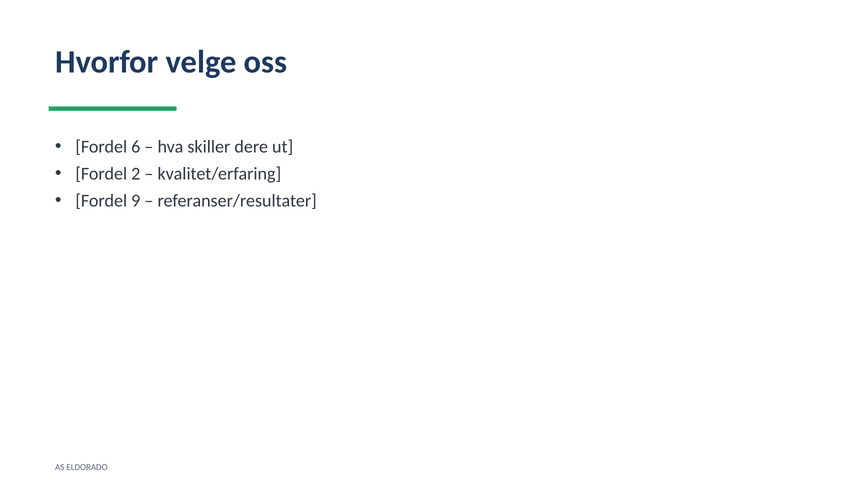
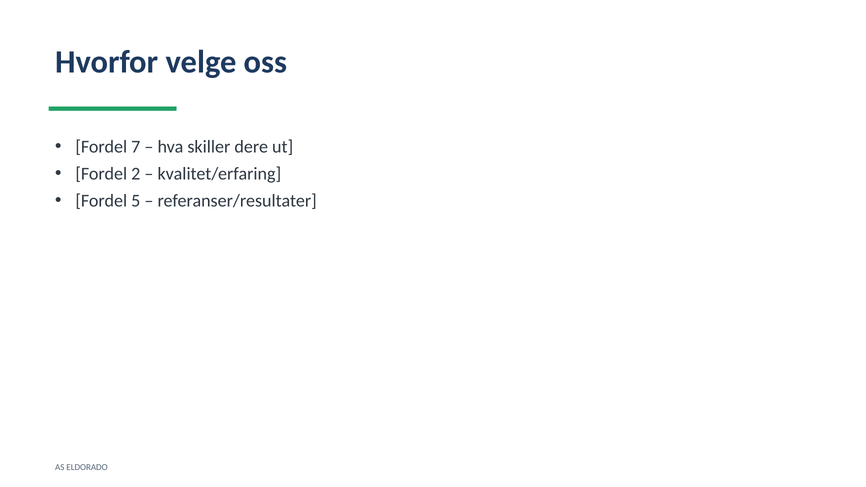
6: 6 -> 7 (136, 147)
9: 9 -> 5 (136, 201)
